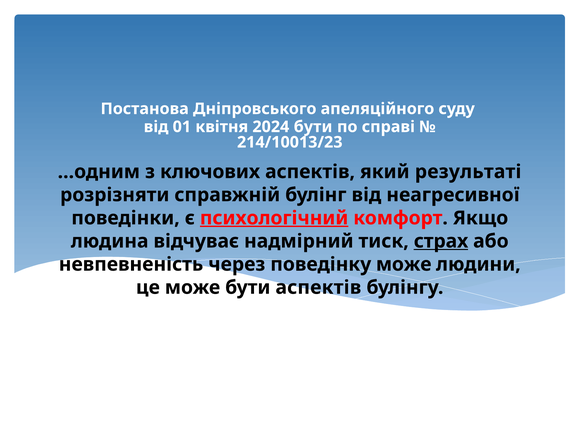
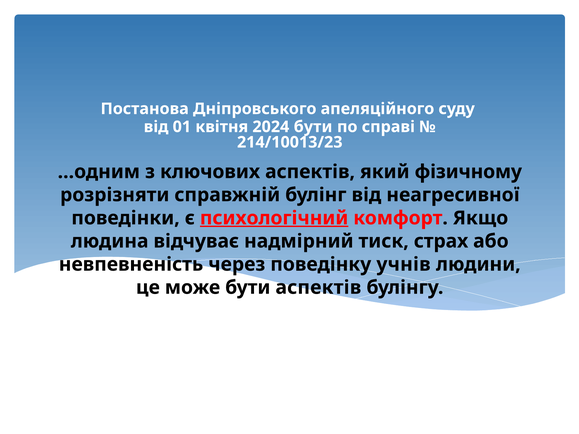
результаті: результаті -> фізичному (468, 172)
страх underline: present -> none (441, 241)
поведінку може: може -> учнів (404, 264)
